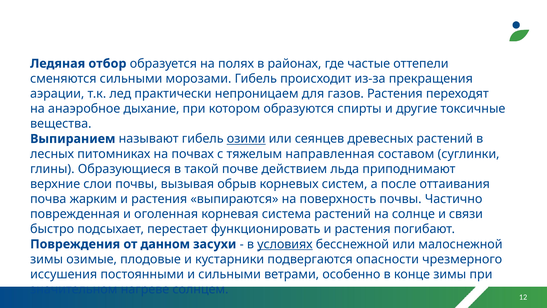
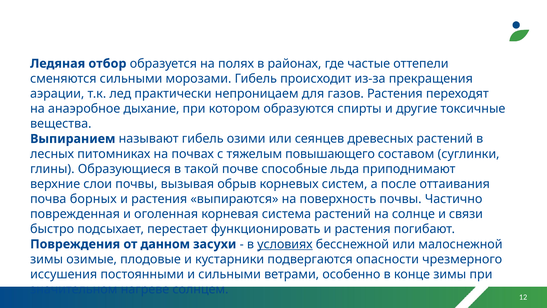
озими underline: present -> none (246, 139)
направленная: направленная -> повышающего (330, 154)
действием: действием -> способные (294, 169)
жарким: жарким -> борных (93, 199)
